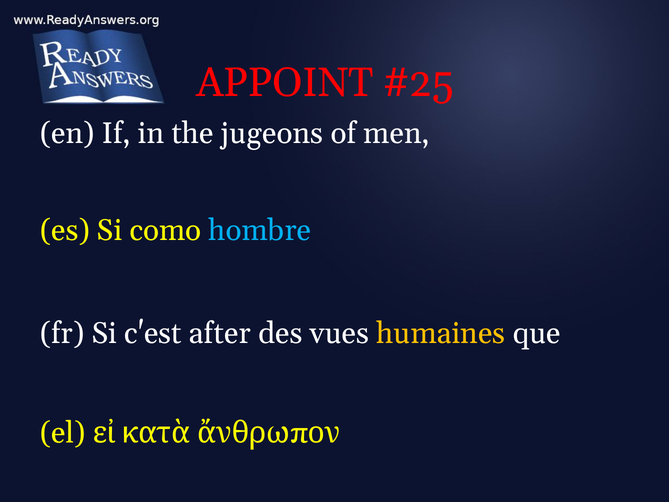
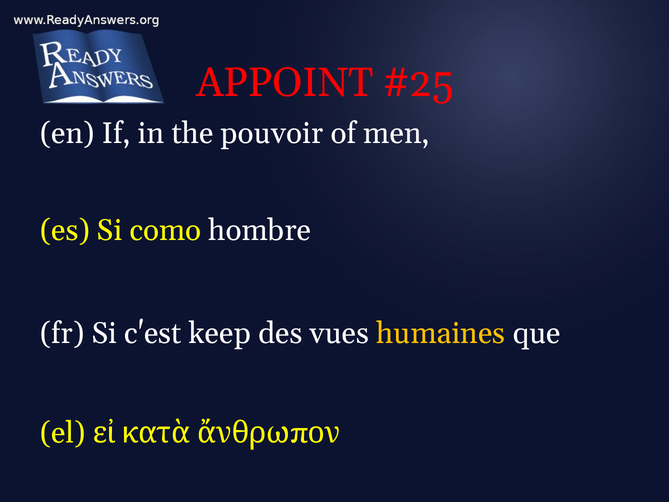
jugeons: jugeons -> pouvoir (272, 133)
hombre colour: light blue -> white (260, 230)
after: after -> keep (220, 333)
